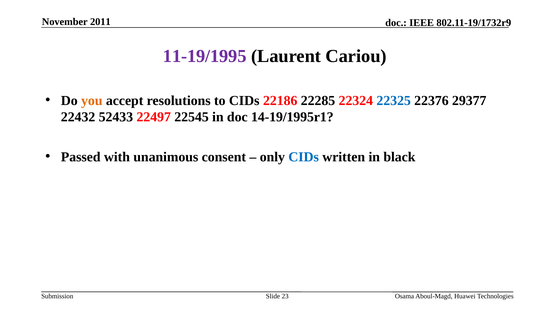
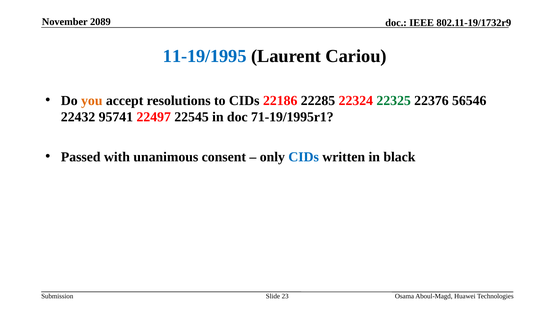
2011: 2011 -> 2089 (100, 22)
11-19/1995 colour: purple -> blue (205, 56)
22325 colour: blue -> green (394, 101)
29377: 29377 -> 56546 (469, 101)
52433: 52433 -> 95741 (116, 117)
14-19/1995r1: 14-19/1995r1 -> 71-19/1995r1 (292, 117)
